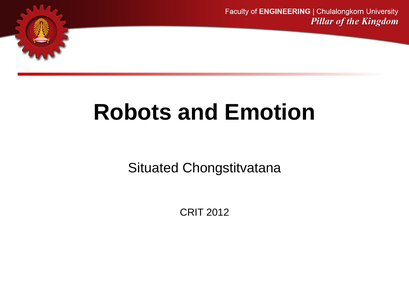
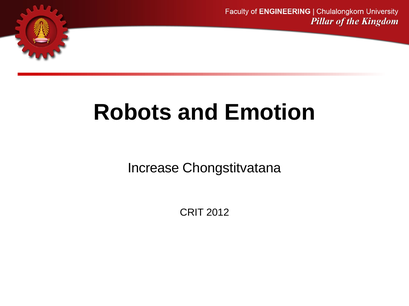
Situated: Situated -> Increase (153, 168)
